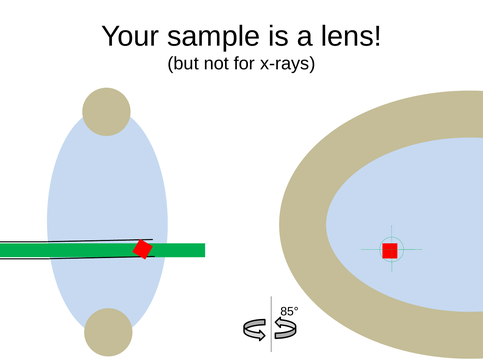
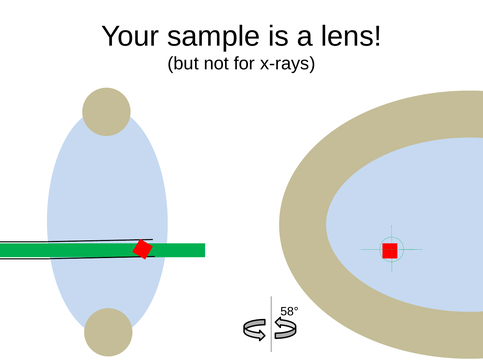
85°: 85° -> 58° (289, 312)
